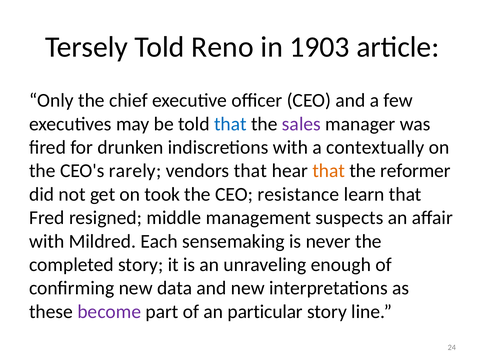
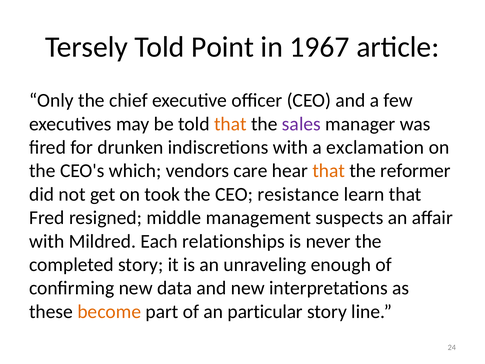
Reno: Reno -> Point (223, 47)
1903: 1903 -> 1967 (320, 47)
that colour: blue -> orange (230, 124)
contextually: contextually -> exclamation (375, 147)
rarely: rarely -> which (135, 171)
vendors that: that -> care (250, 171)
sensemaking: sensemaking -> relationships (233, 241)
become colour: purple -> orange (109, 311)
